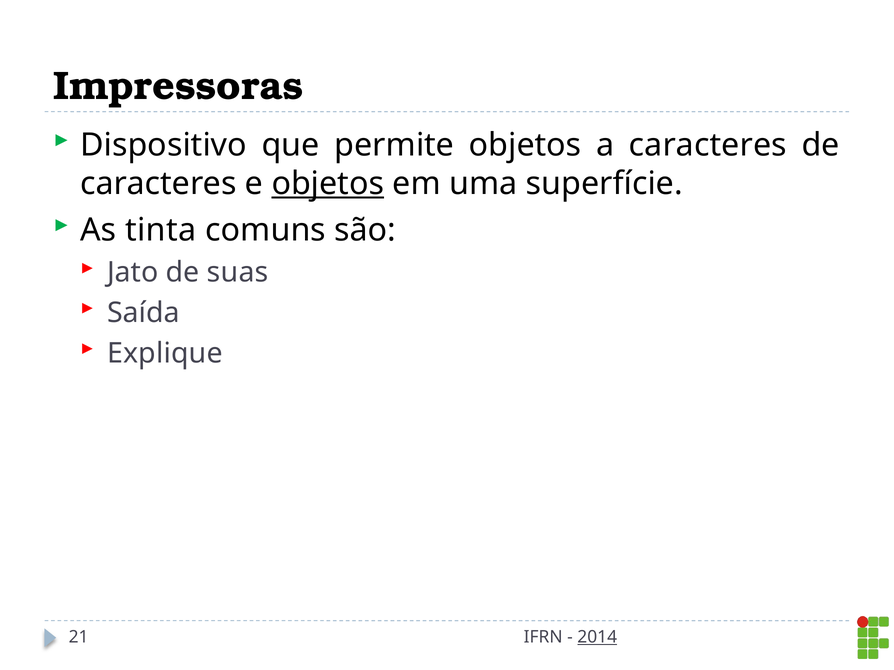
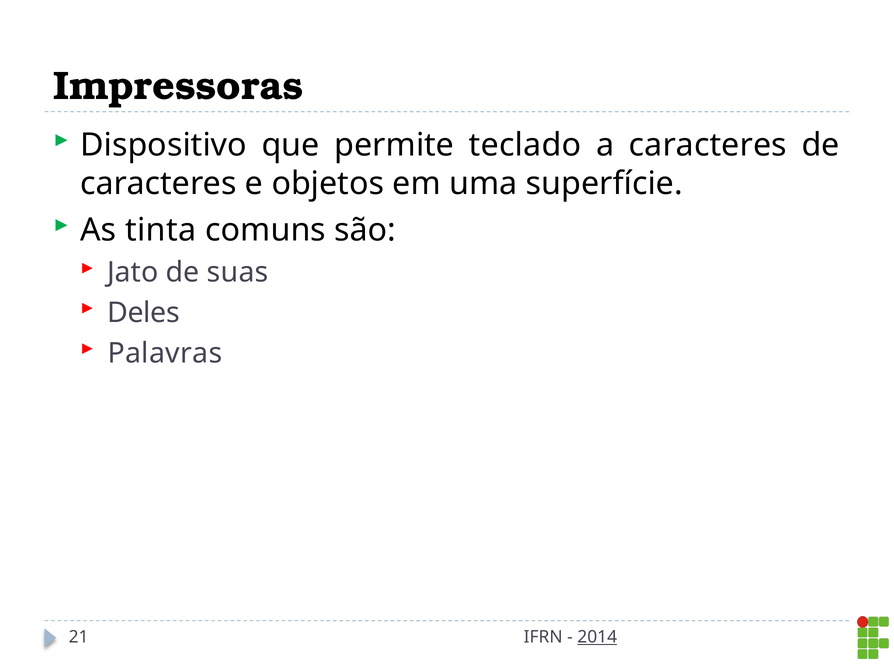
permite objetos: objetos -> teclado (525, 145)
objetos underline: present -> none (328, 184)
Saída: Saída -> Deles (144, 313)
Explique: Explique -> Palavras (165, 353)
